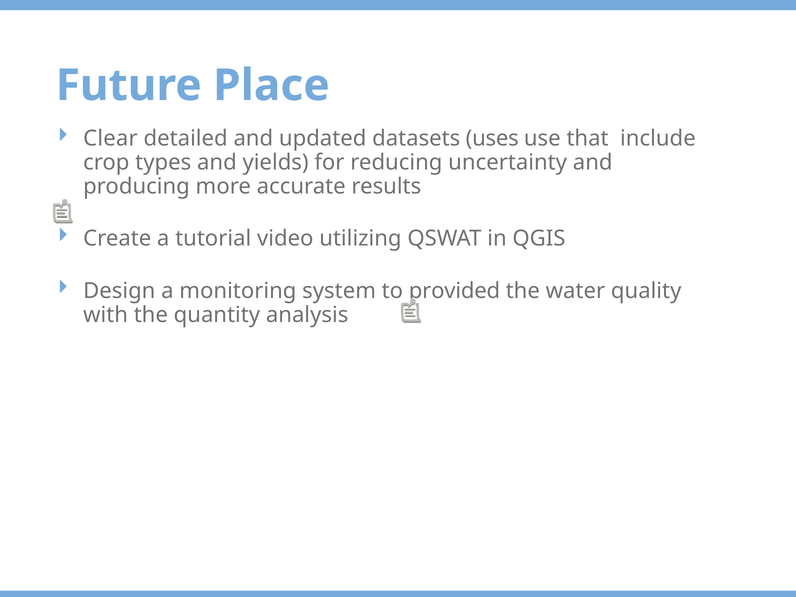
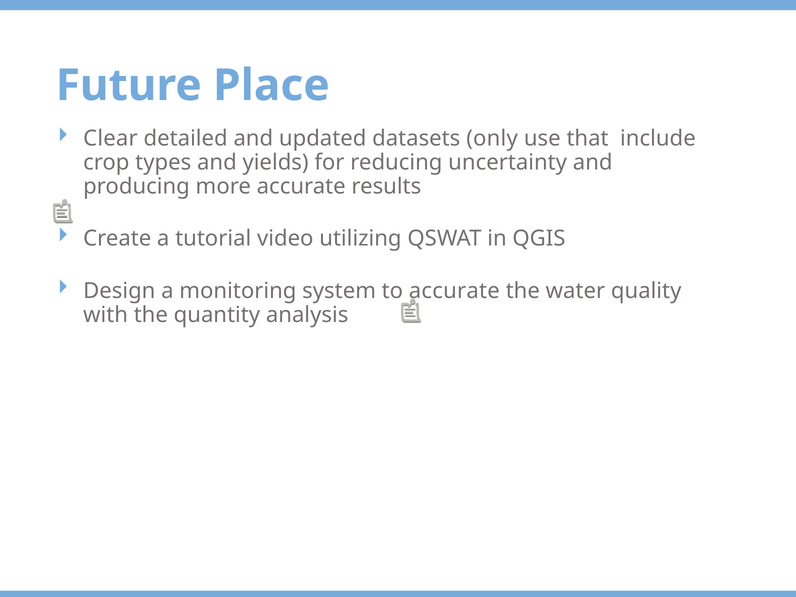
uses: uses -> only (492, 139)
to provided: provided -> accurate (454, 291)
